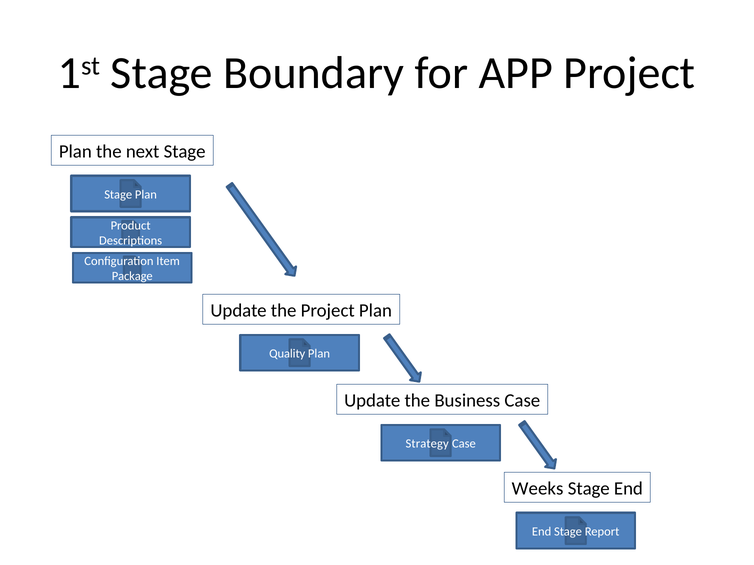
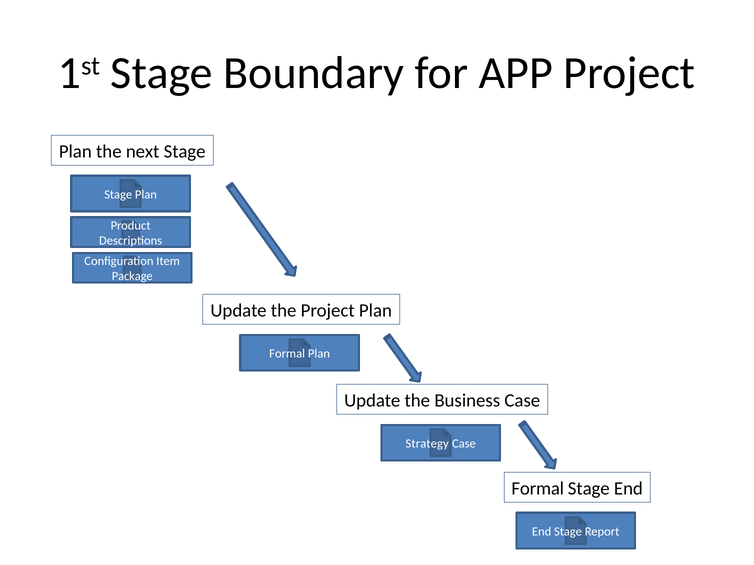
Quality: Quality -> Formal (287, 354)
Weeks: Weeks -> Formal (538, 489)
